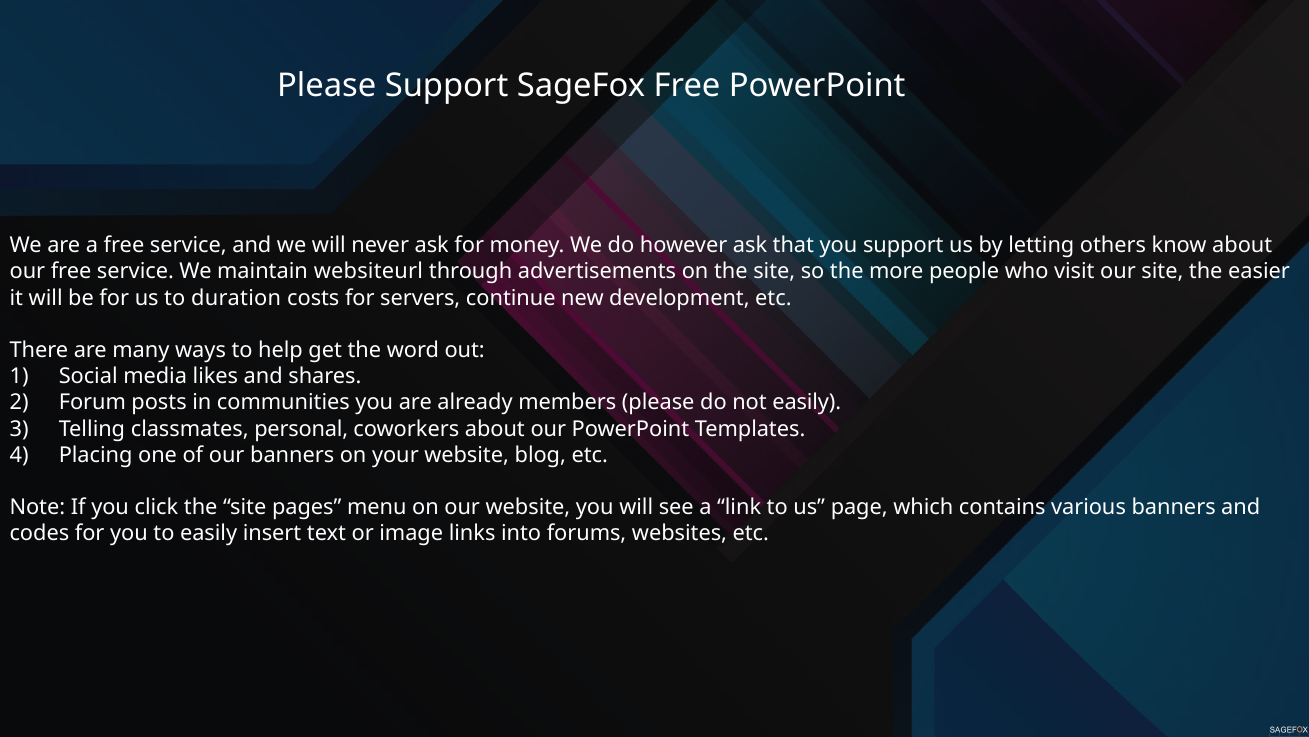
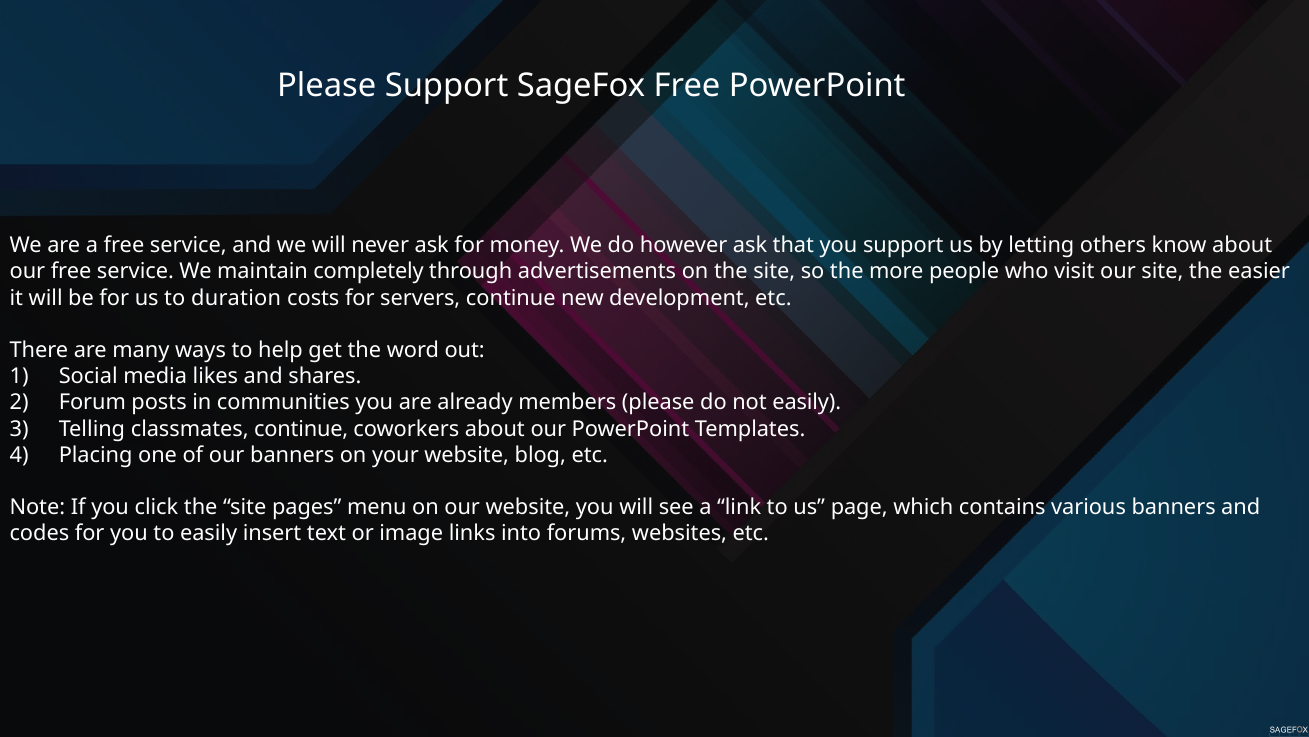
websiteurl: websiteurl -> completely (369, 272)
classmates personal: personal -> continue (301, 429)
